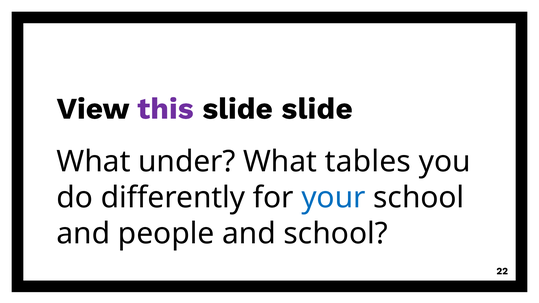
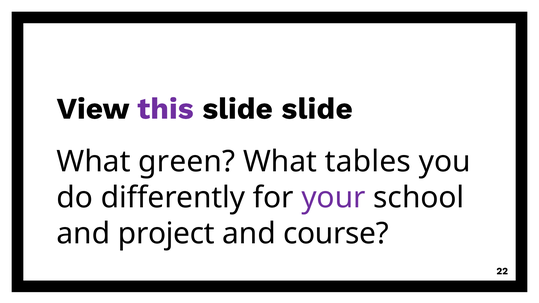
under: under -> green (187, 162)
your colour: blue -> purple (333, 198)
people: people -> project (166, 234)
and school: school -> course (336, 234)
